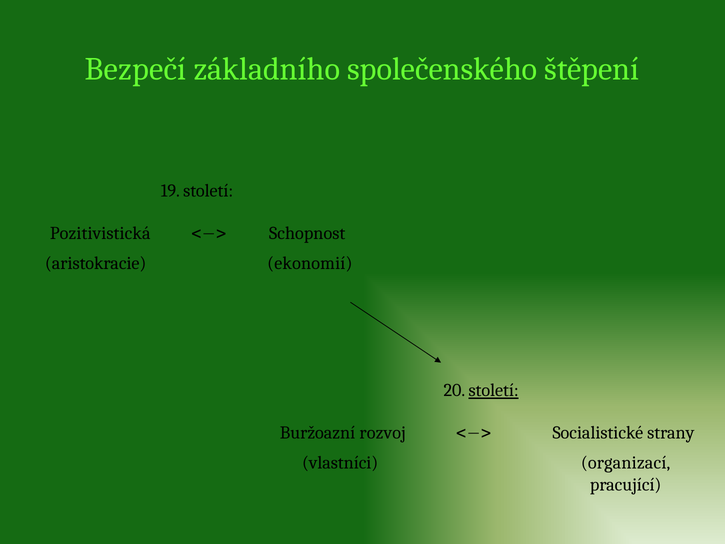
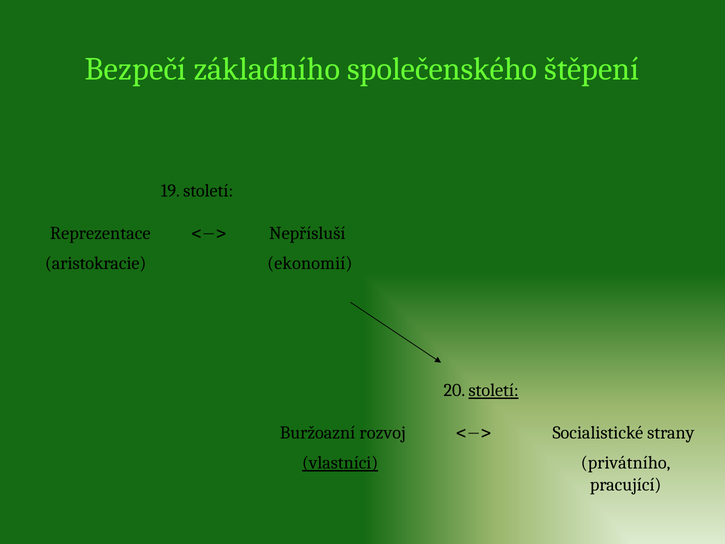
Pozitivistická: Pozitivistická -> Reprezentace (100, 233)
Schopnost: Schopnost -> Nepřísluší (307, 233)
vlastníci underline: none -> present (340, 463)
organizací: organizací -> privátního (626, 463)
